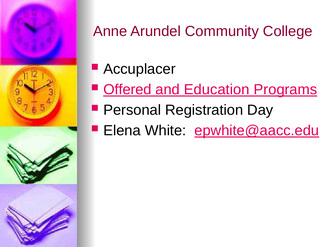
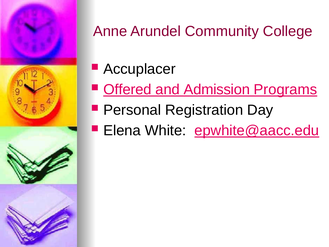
Education: Education -> Admission (217, 89)
